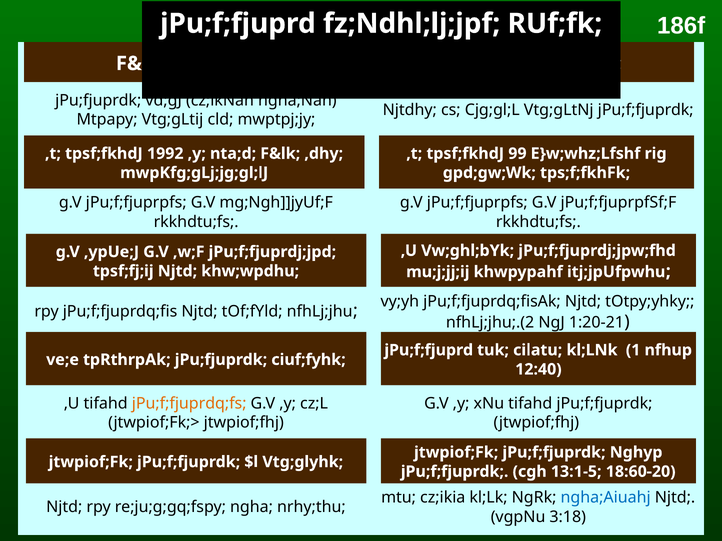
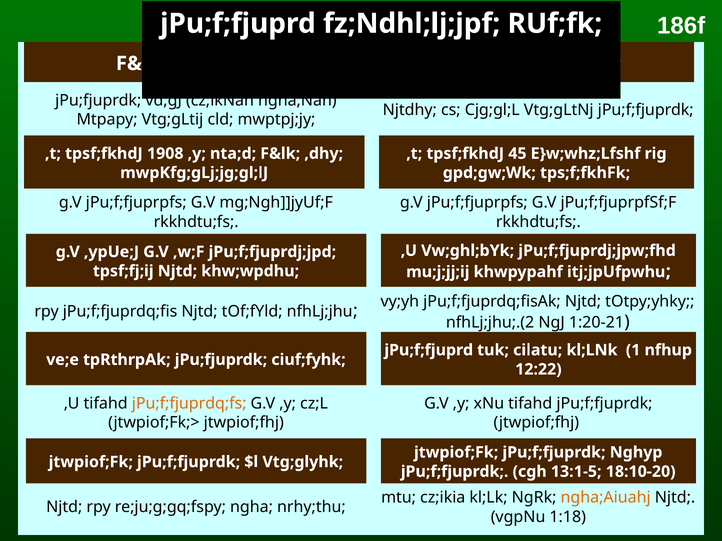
1992: 1992 -> 1908 (165, 154)
99: 99 -> 45 (517, 154)
12:40: 12:40 -> 12:22 (538, 370)
18:60-20: 18:60-20 -> 18:10-20 (641, 472)
ngha;Aiuahj colour: blue -> orange (606, 498)
3:18: 3:18 -> 1:18 (568, 517)
